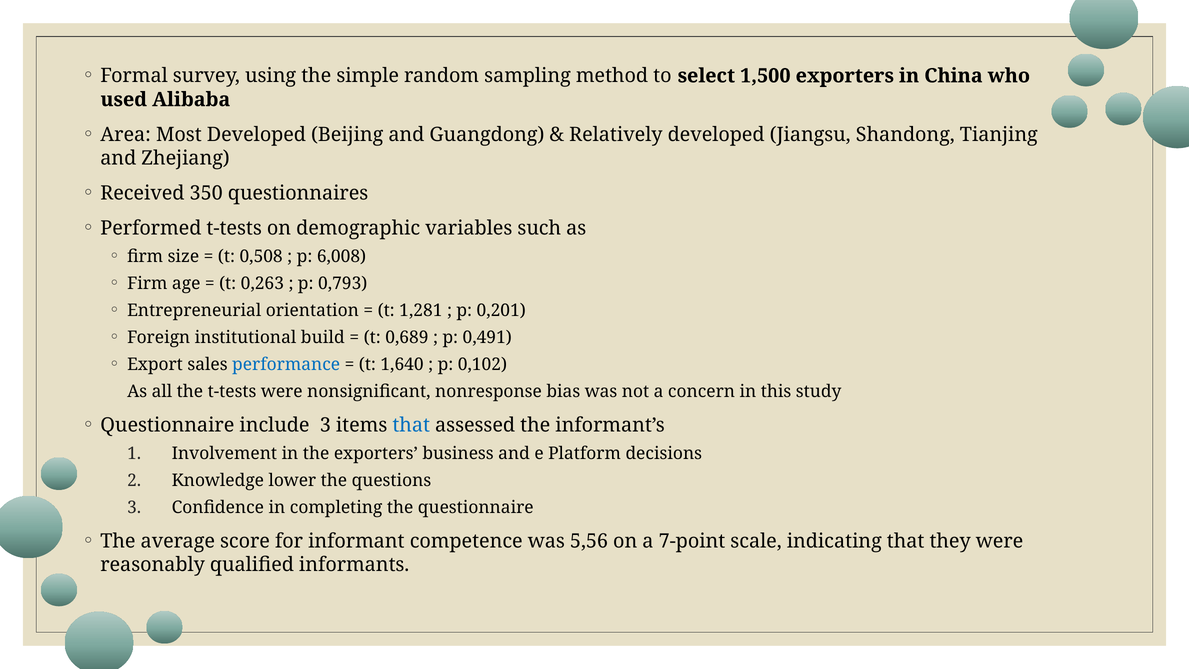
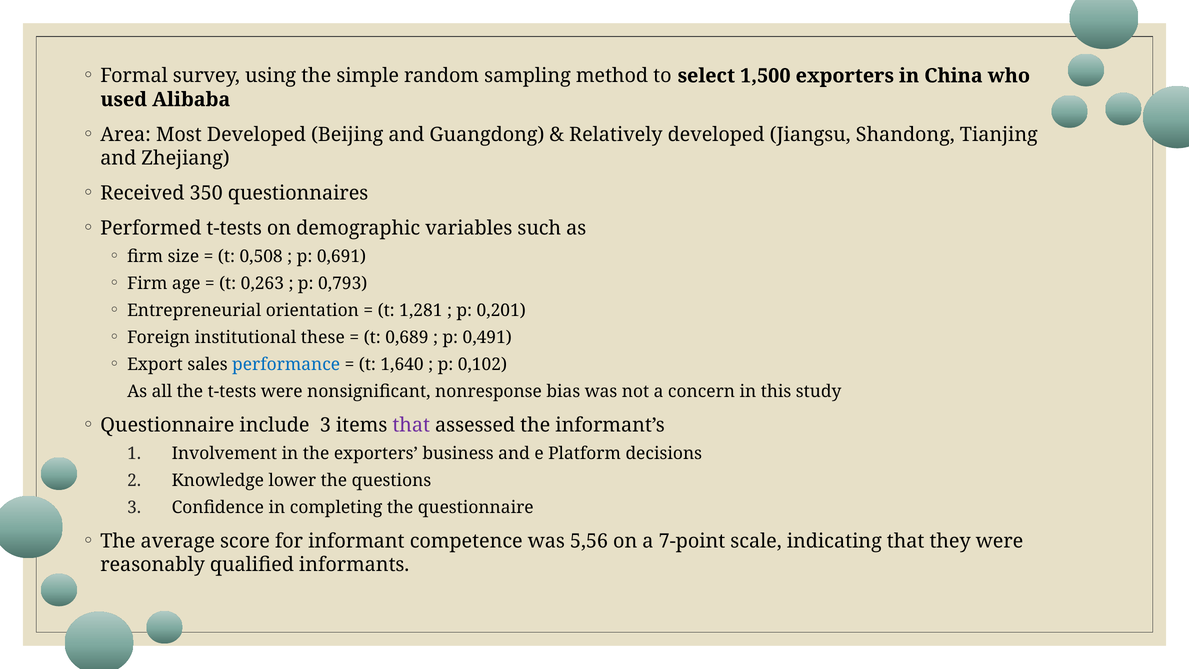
6,008: 6,008 -> 0,691 (341, 256)
build: build -> these (323, 337)
that colour: blue -> purple (411, 425)
